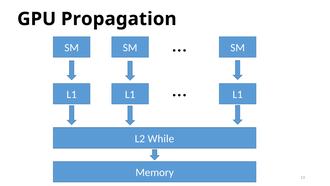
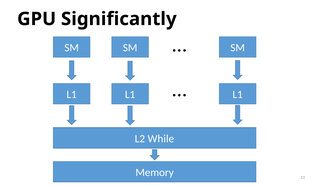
Propagation: Propagation -> Significantly (119, 19)
